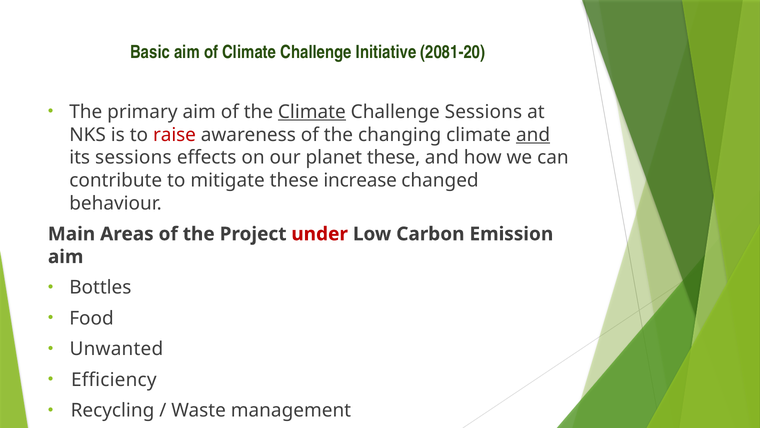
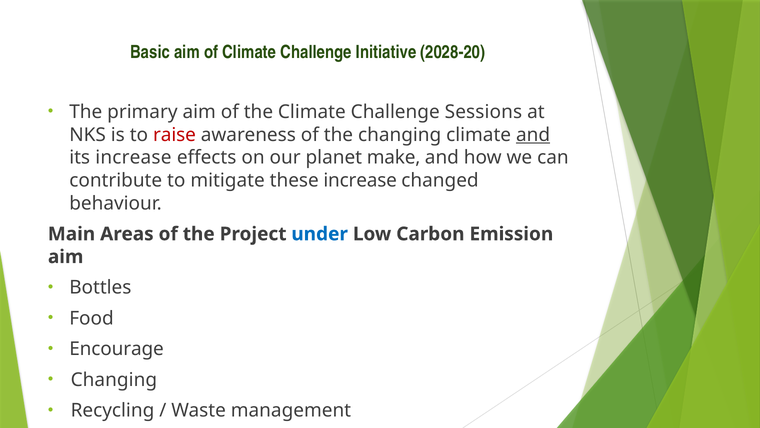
2081-20: 2081-20 -> 2028-20 (453, 52)
Climate underline: present -> none (312, 112)
its sessions: sessions -> increase (133, 157)
planet these: these -> make (394, 157)
under colour: red -> blue (320, 234)
Unwanted: Unwanted -> Encourage (117, 349)
Efficiency: Efficiency -> Changing (114, 379)
